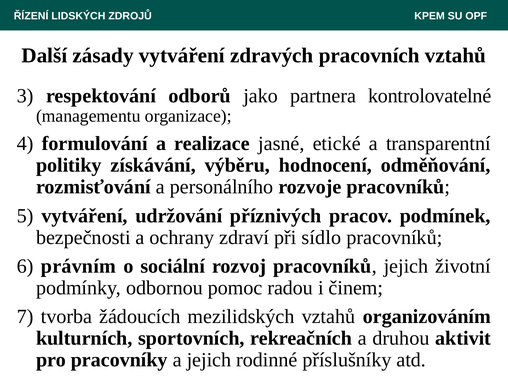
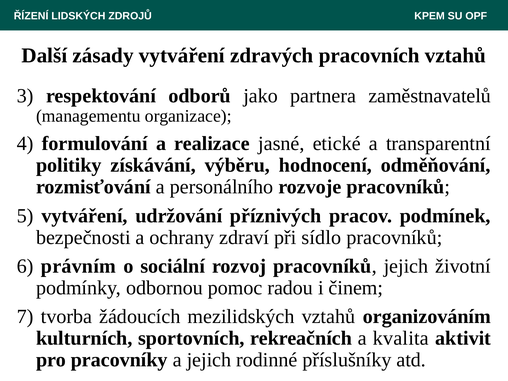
kontrolovatelné: kontrolovatelné -> zaměstnavatelů (430, 96)
druhou: druhou -> kvalita (401, 338)
